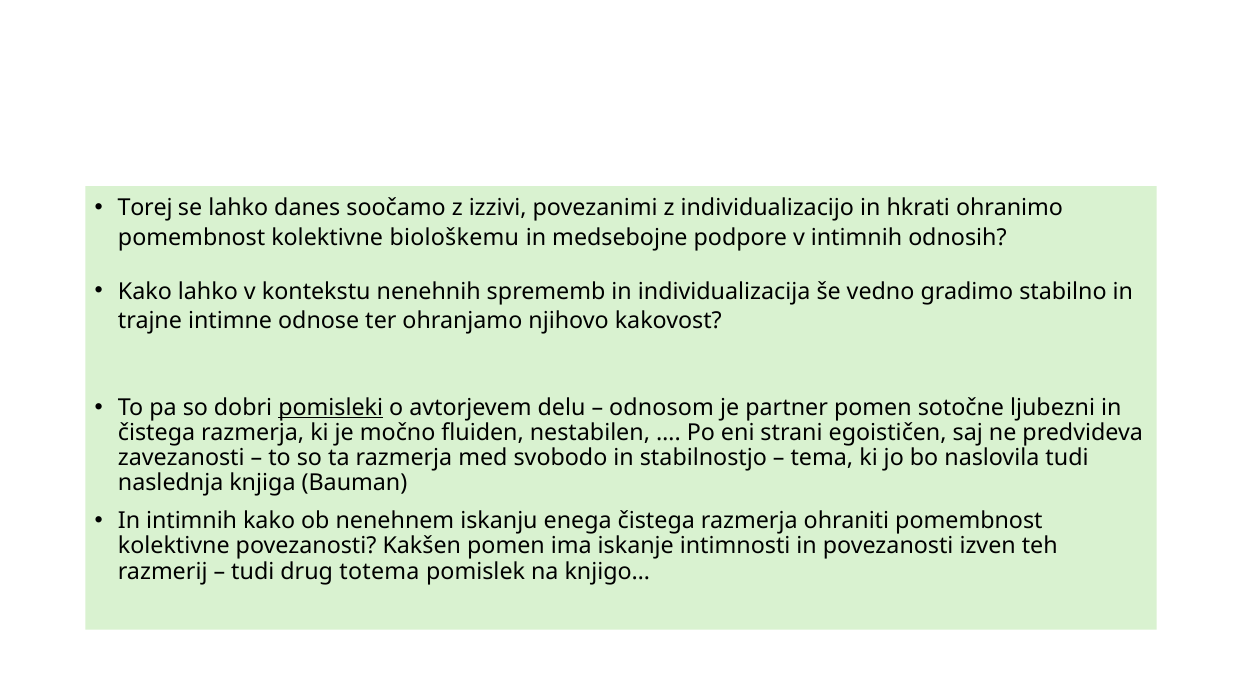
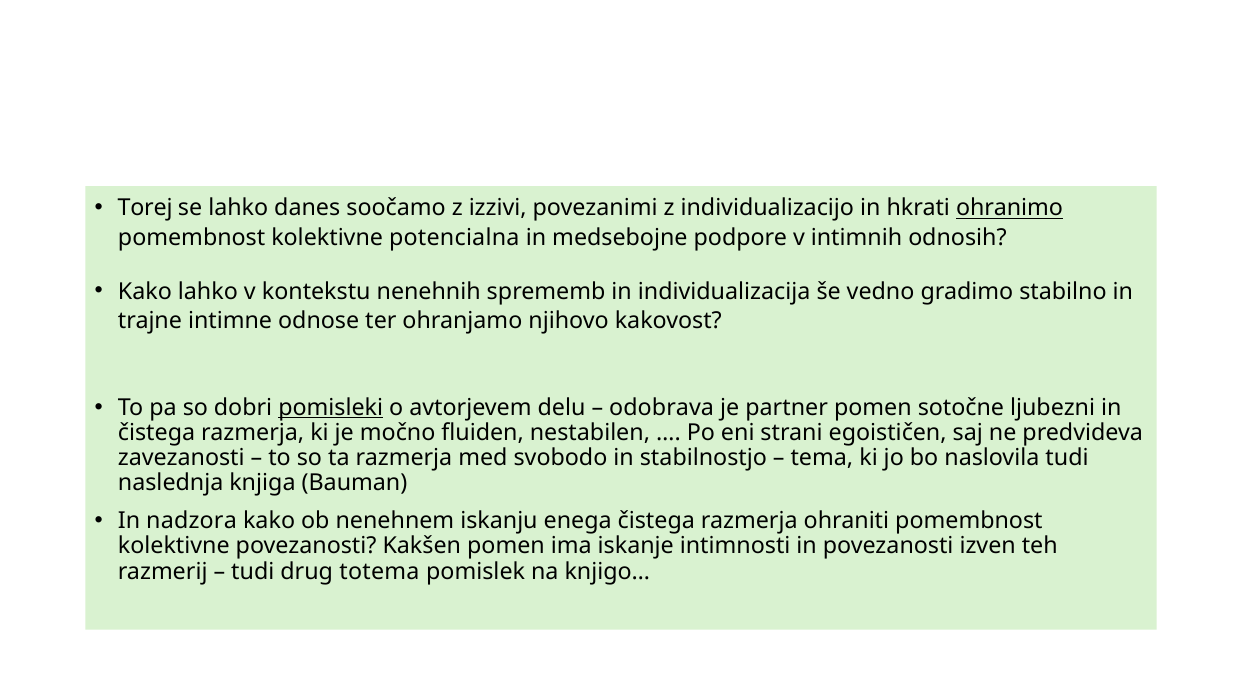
ohranimo underline: none -> present (1009, 208)
biološkemu: biološkemu -> potencialna (454, 238)
odnosom: odnosom -> odobrava (662, 407)
In intimnih: intimnih -> nadzora (192, 521)
